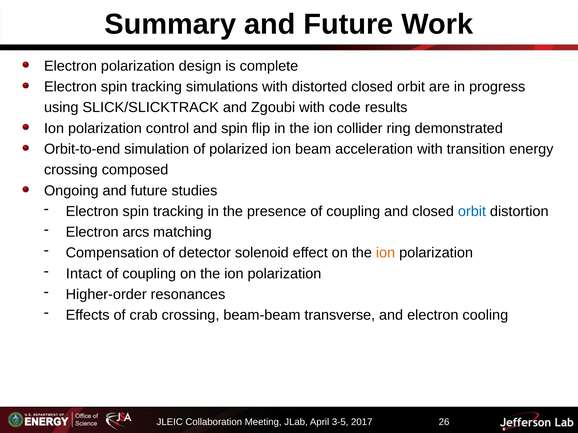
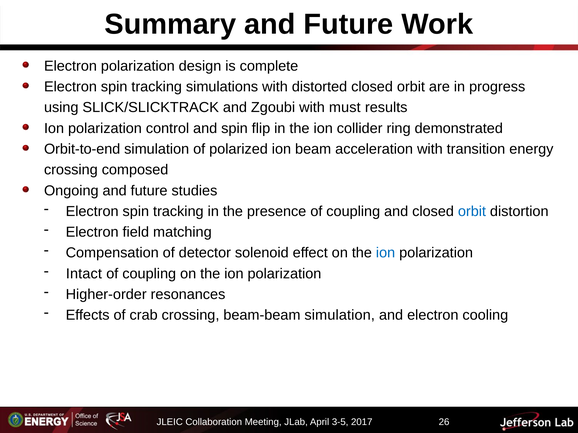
code: code -> must (345, 108)
arcs: arcs -> field (136, 232)
ion colour: orange -> blue (386, 253)
beam-beam transverse: transverse -> simulation (340, 316)
